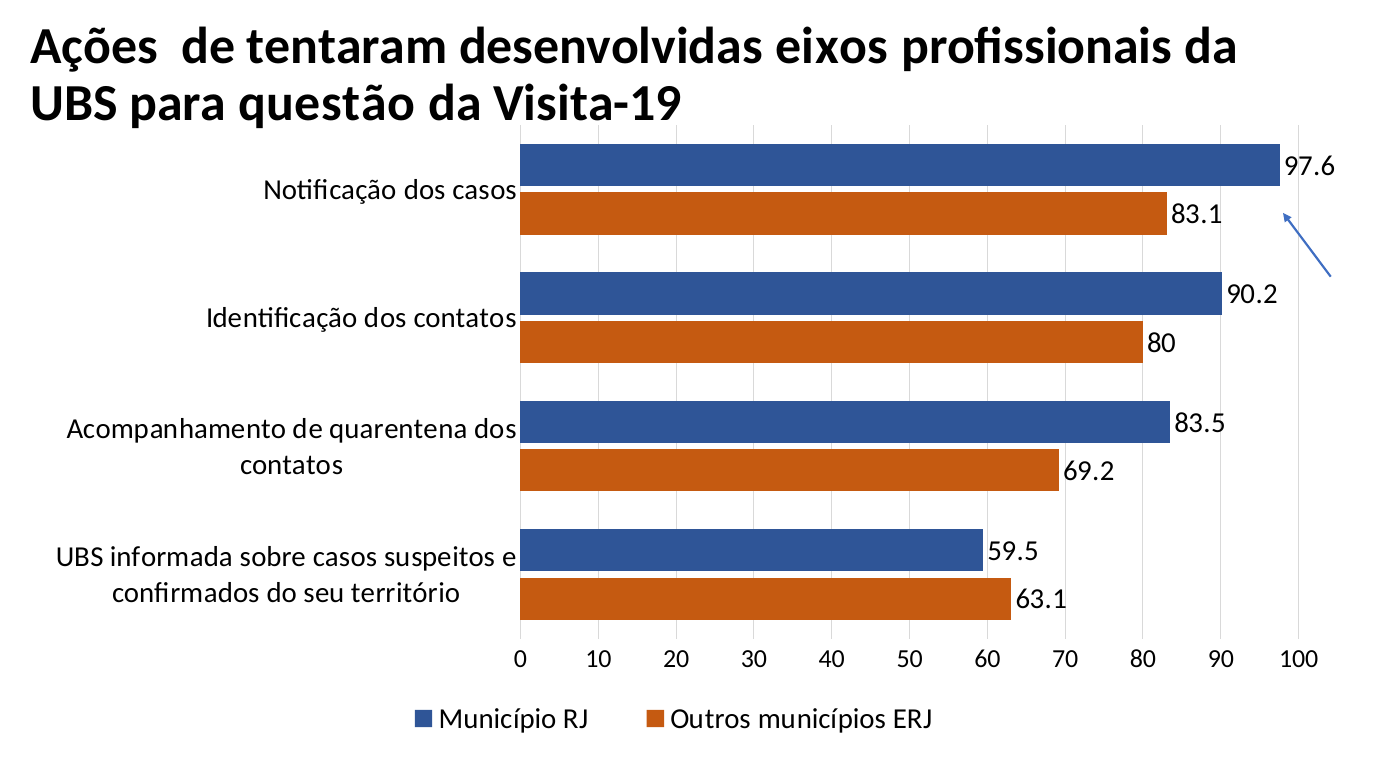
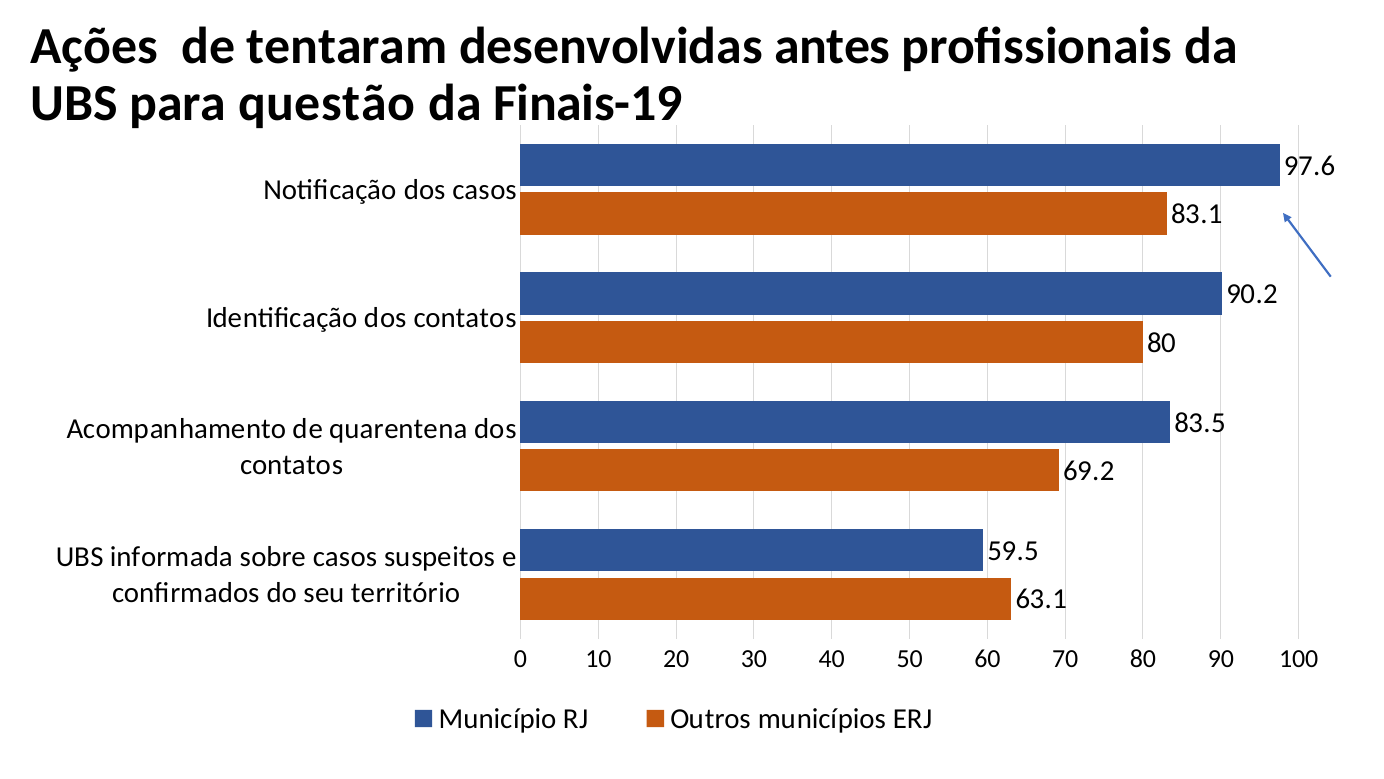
eixos: eixos -> antes (832, 47)
Visita-19: Visita-19 -> Finais-19 (588, 103)
